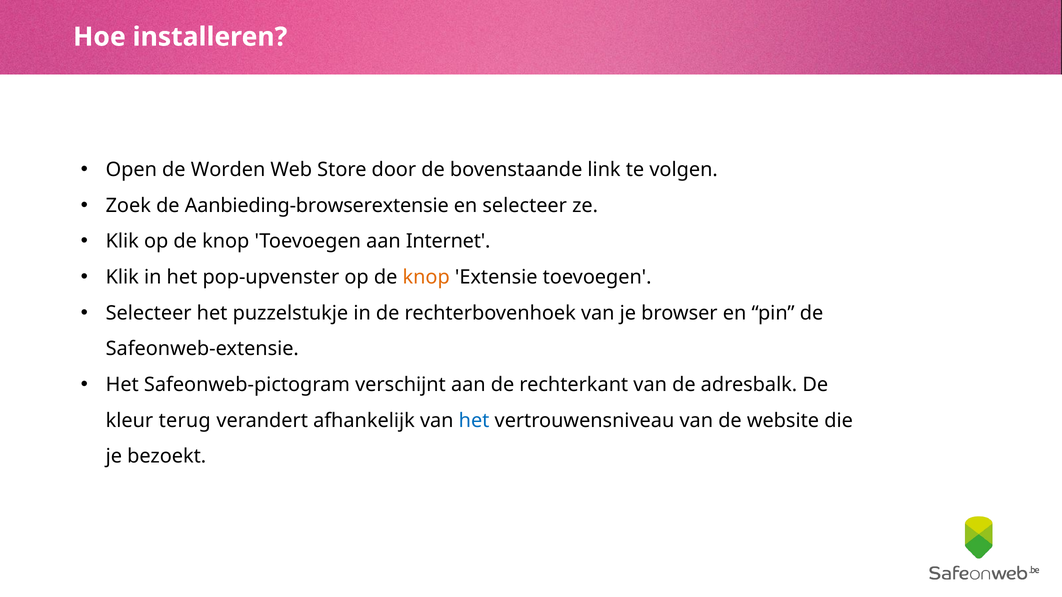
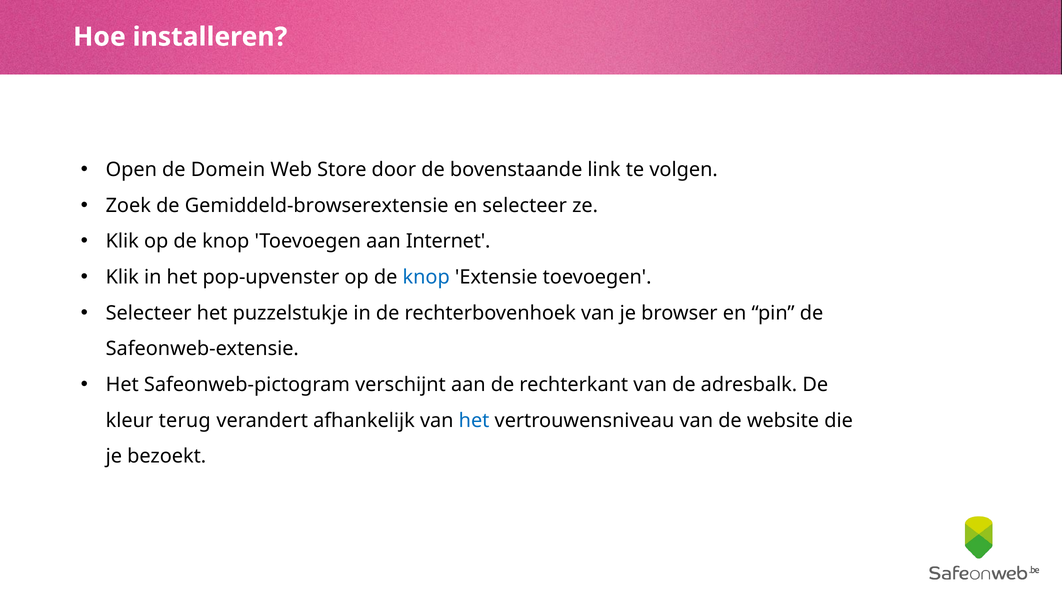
Worden: Worden -> Domein (228, 170)
Aanbieding-browserextensie: Aanbieding-browserextensie -> Gemiddeld-browserextensie (317, 206)
knop colour: orange -> blue (426, 277)
